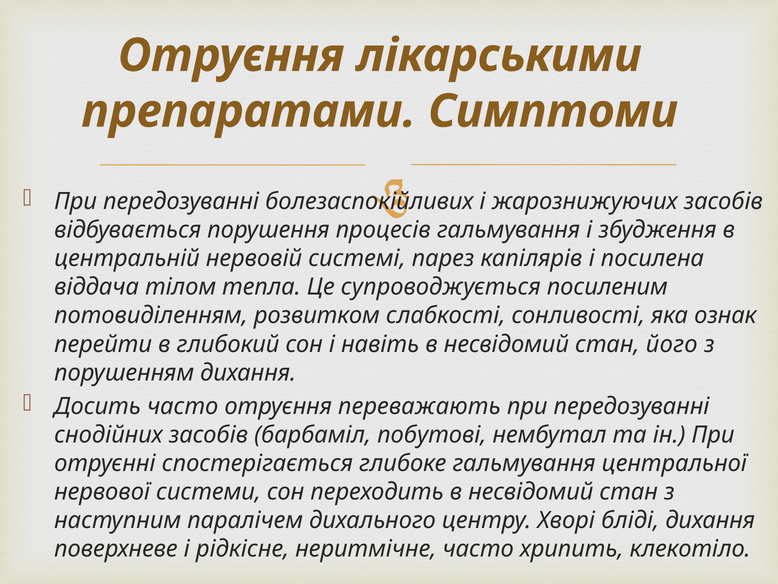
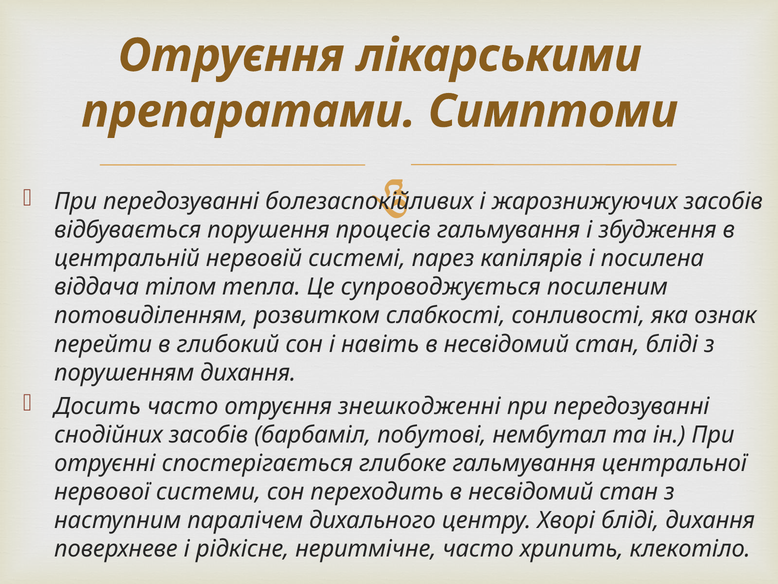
стан його: його -> бліді (672, 344)
переважають: переважають -> знешкодженні (419, 406)
